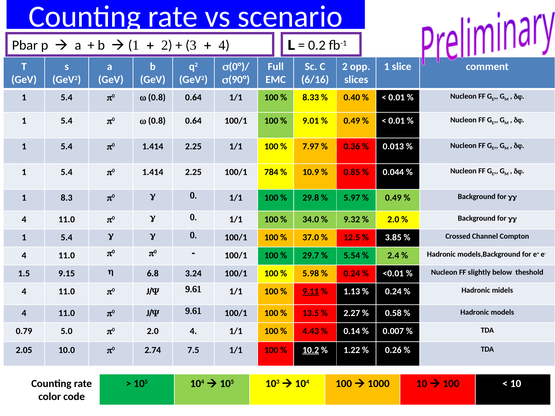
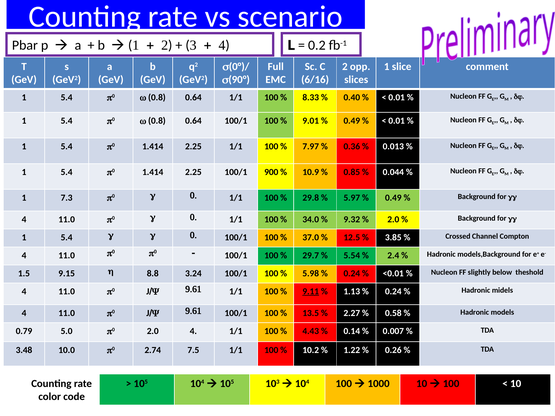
784: 784 -> 900 (271, 172)
8.3: 8.3 -> 7.3 (67, 198)
6.8: 6.8 -> 8.8 (153, 274)
2.05: 2.05 -> 3.48 (24, 350)
10.2 underline: present -> none (311, 350)
